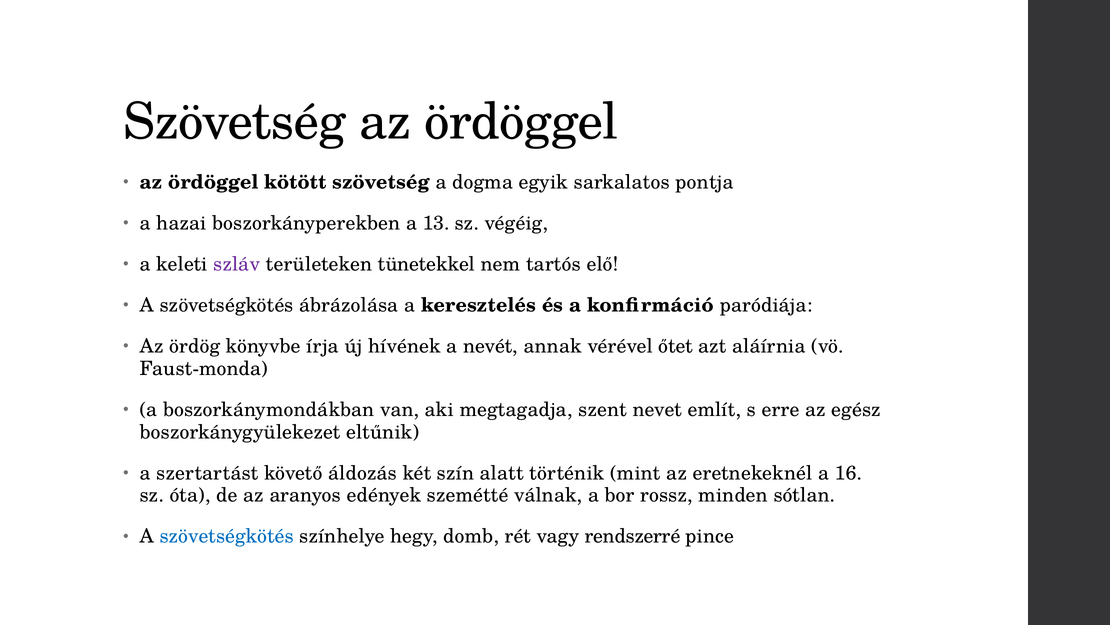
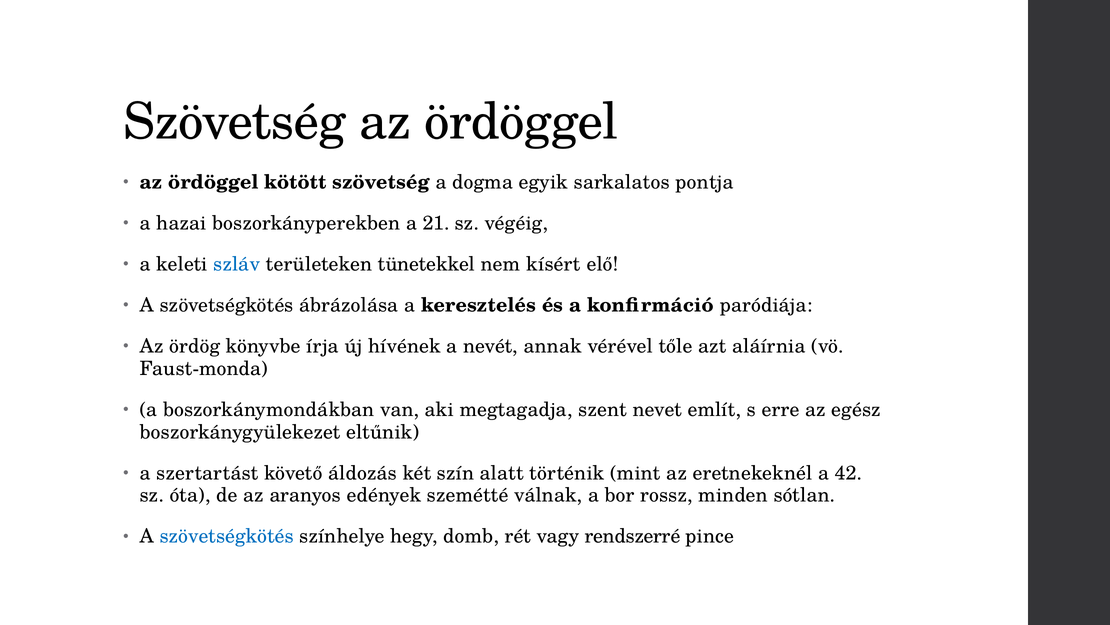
13: 13 -> 21 (436, 223)
szláv colour: purple -> blue (237, 264)
tartós: tartós -> kísért (553, 264)
őtet: őtet -> tőle (676, 346)
16: 16 -> 42 (849, 473)
